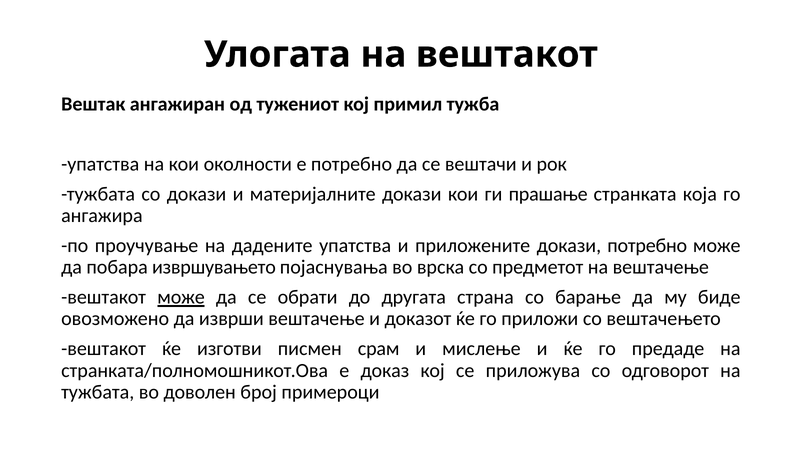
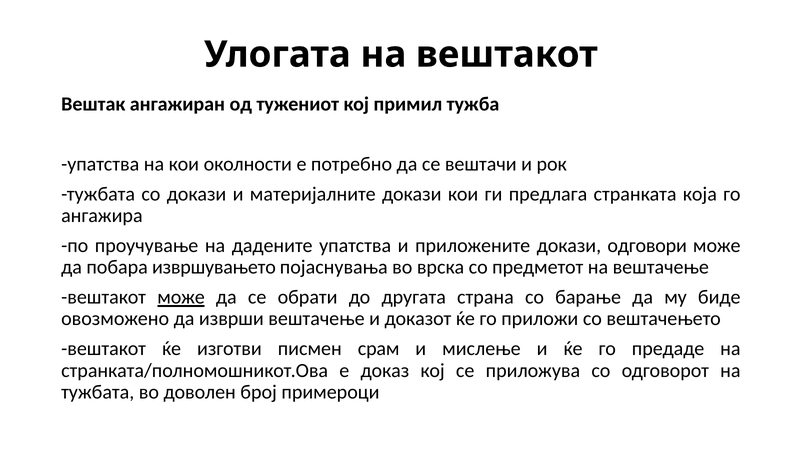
прашање: прашање -> предлага (548, 194)
докази потребно: потребно -> одговори (647, 246)
